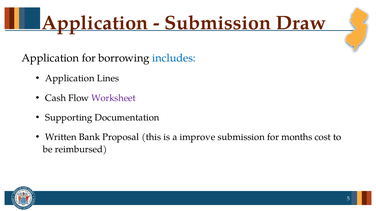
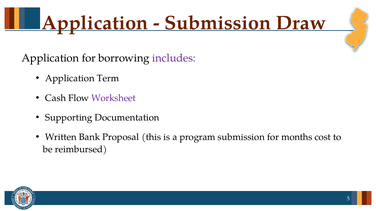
includes colour: blue -> purple (174, 58)
Lines: Lines -> Term (108, 79)
improve: improve -> program (198, 137)
